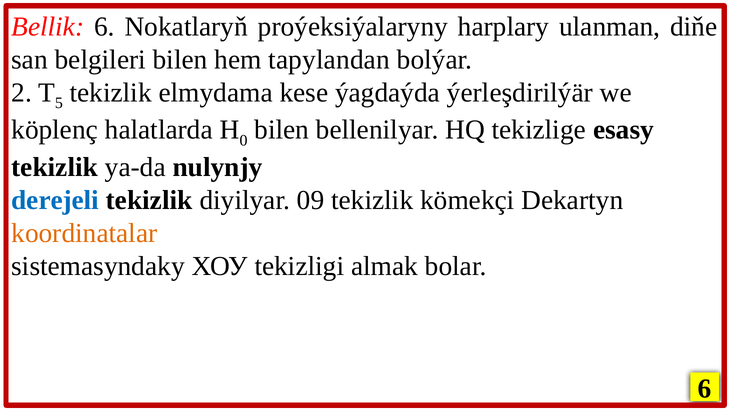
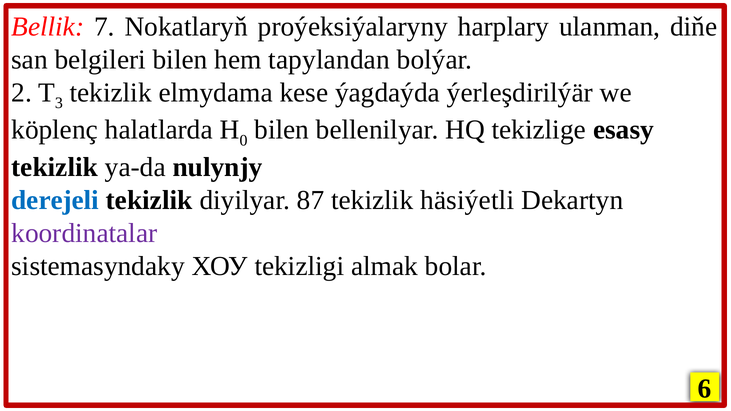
Bellik 6: 6 -> 7 (105, 27)
5: 5 -> 3 (59, 103)
09: 09 -> 87 (311, 200)
kömekçi: kömekçi -> häsiýetli (467, 200)
koordinatalar colour: orange -> purple (84, 233)
